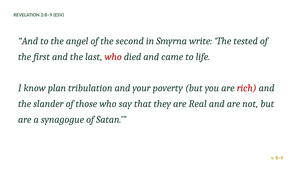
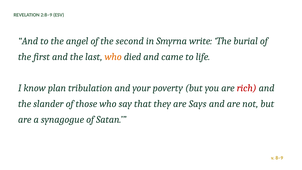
tested: tested -> burial (246, 41)
who colour: red -> orange (113, 57)
Real: Real -> Says (198, 104)
